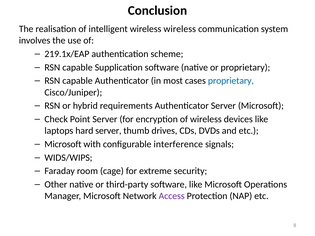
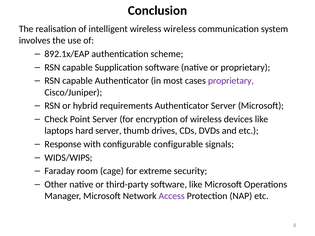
219.1x/EAP: 219.1x/EAP -> 892.1x/EAP (67, 54)
proprietary colour: blue -> purple (231, 81)
Microsoft: Microsoft -> Response (63, 144)
configurable interference: interference -> configurable (178, 144)
